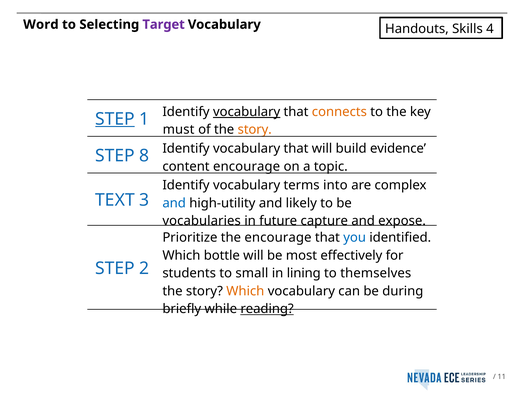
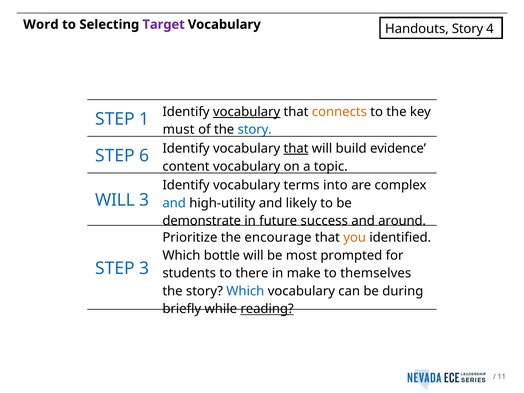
Handouts Skills: Skills -> Story (468, 29)
STEP underline: present -> none (115, 119)
story colour: orange -> blue (255, 130)
8: 8 -> 6 (144, 156)
that underline: none -> present (296, 149)
content encourage: encourage -> vocabulary (247, 166)
TEXT: TEXT -> WILL (115, 200)
vocabularies: vocabularies -> demonstrate (202, 221)
capture: capture -> success (324, 221)
expose: expose -> around (402, 221)
you colour: blue -> orange (355, 238)
effectively: effectively -> prompted (351, 255)
STEP 2: 2 -> 3 (144, 268)
small: small -> there (252, 273)
lining: lining -> make (304, 273)
Which colour: orange -> blue (245, 291)
